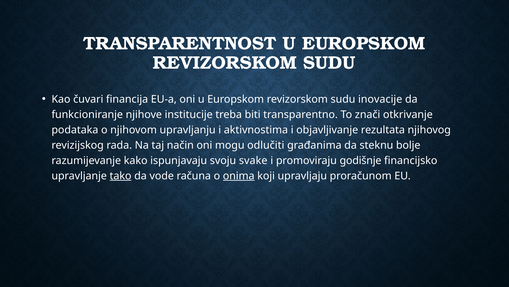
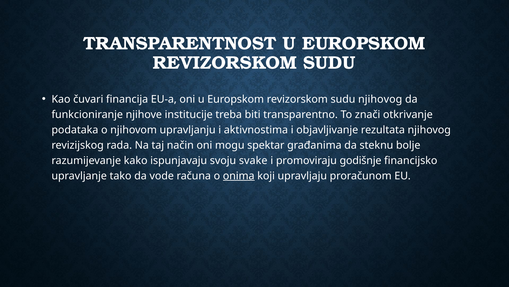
sudu inovacije: inovacije -> njihovog (380, 99)
odlučiti: odlučiti -> spektar (266, 145)
tako underline: present -> none (121, 175)
